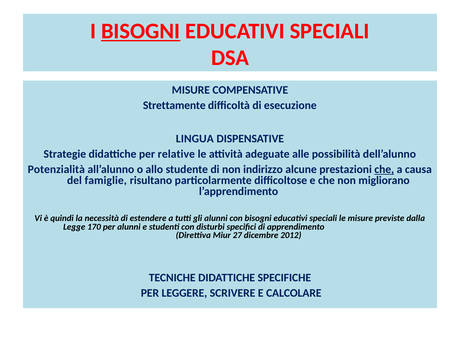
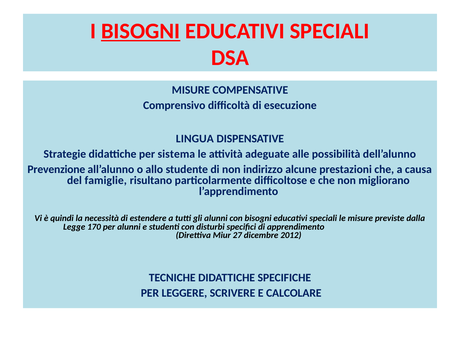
Strettamente: Strettamente -> Comprensivo (174, 105)
relative: relative -> sistema (176, 154)
Potenzialità: Potenzialità -> Prevenzione (56, 169)
che underline: present -> none (384, 169)
